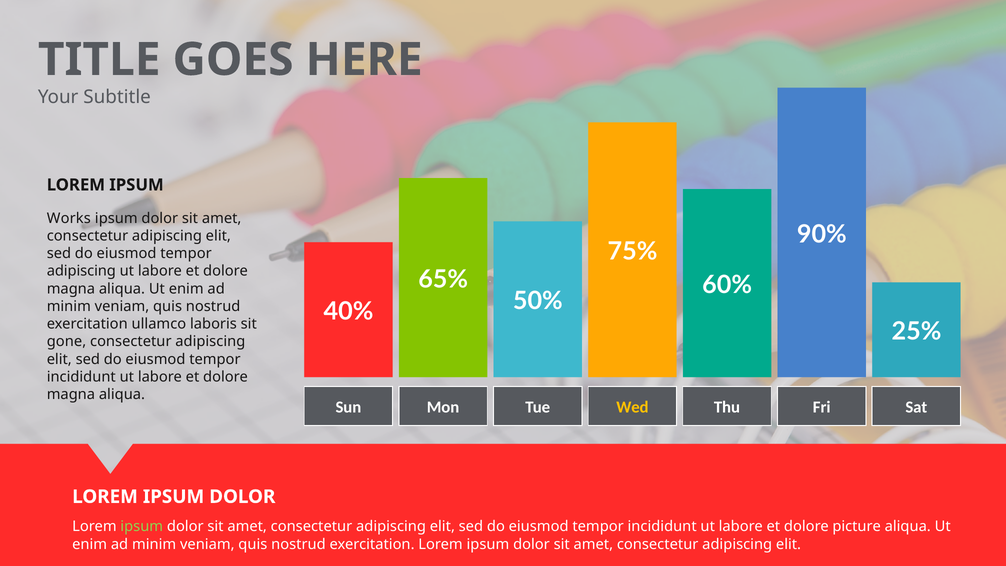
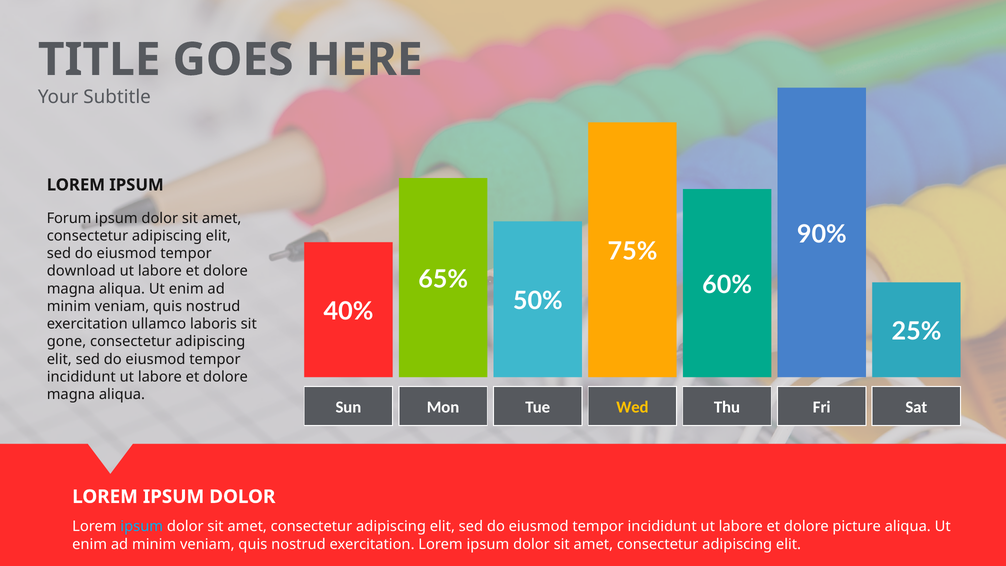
Works: Works -> Forum (69, 218)
adipiscing: adipiscing -> download (81, 271)
ipsum colour: light green -> light blue (142, 526)
